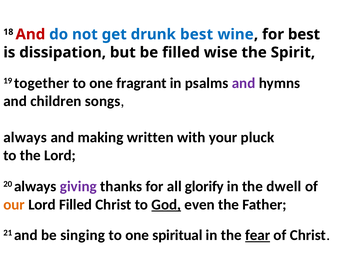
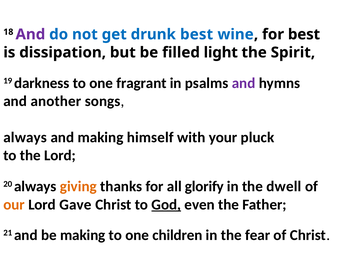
And colour: red -> purple (30, 34)
wise: wise -> light (221, 52)
together: together -> darkness (42, 83)
children: children -> another (56, 101)
written: written -> himself (150, 137)
giving colour: purple -> orange (78, 187)
Lord Filled: Filled -> Gave (75, 205)
be singing: singing -> making (83, 235)
spiritual: spiritual -> children (177, 235)
fear underline: present -> none (258, 235)
